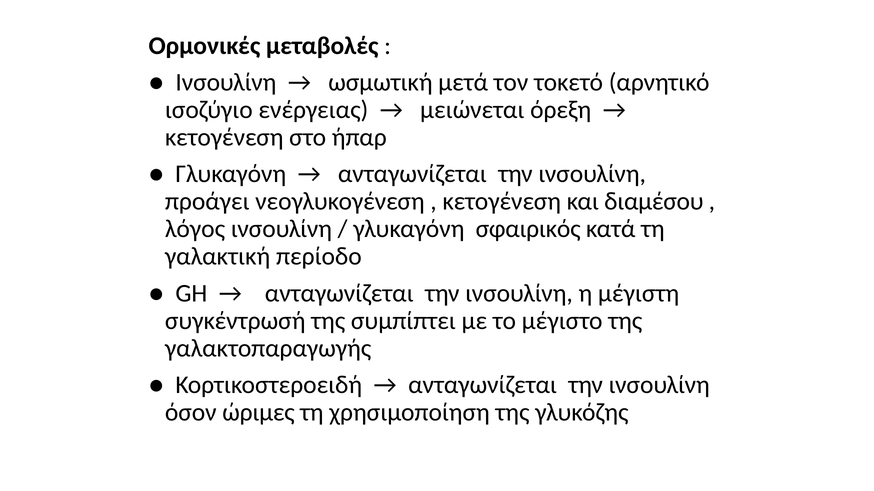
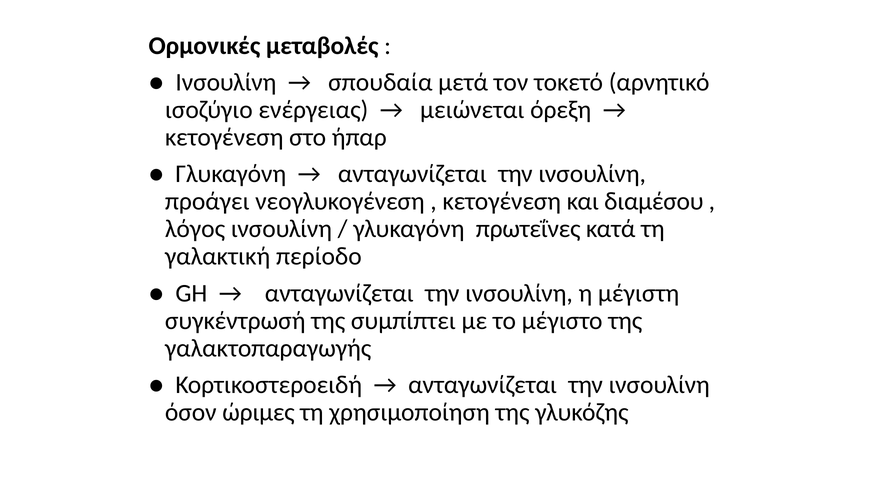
ωσμωτική: ωσμωτική -> σπουδαία (380, 83)
σφαιρικός: σφαιρικός -> πρωτεΐνες (528, 229)
